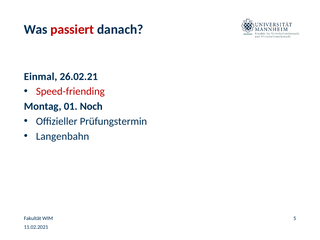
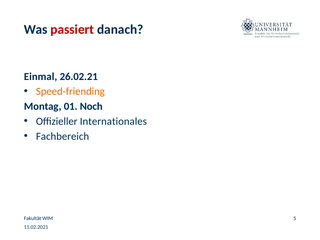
Speed-friending colour: red -> orange (70, 91)
Prüfungstermin: Prüfungstermin -> Internationales (113, 121)
Langenbahn: Langenbahn -> Fachbereich (63, 136)
